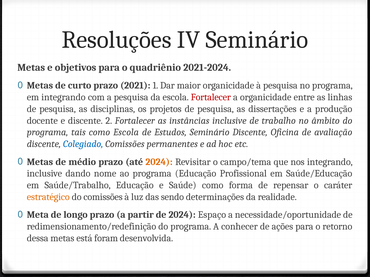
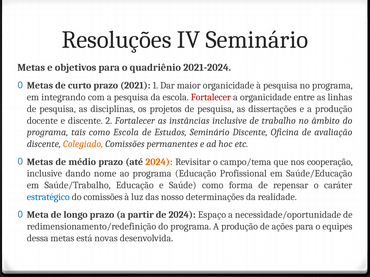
Colegiado colour: blue -> orange (83, 144)
nos integrando: integrando -> cooperação (330, 162)
estratégico colour: orange -> blue (48, 197)
sendo: sendo -> nosso (172, 197)
programa A conhecer: conhecer -> produção (240, 227)
retorno: retorno -> equipes (337, 227)
foram: foram -> novas (106, 239)
